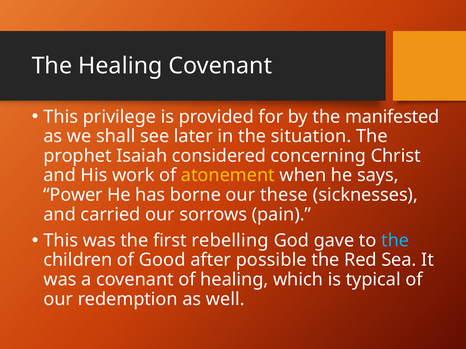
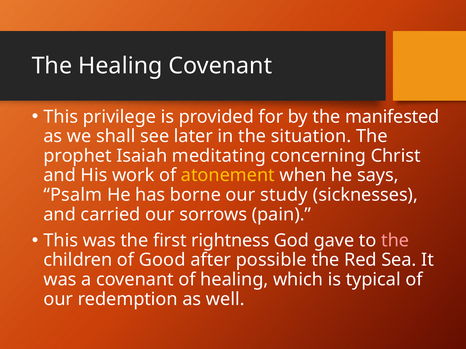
considered: considered -> meditating (219, 156)
Power: Power -> Psalm (73, 195)
these: these -> study (284, 195)
rebelling: rebelling -> rightness (230, 241)
the colour: light blue -> pink (395, 241)
